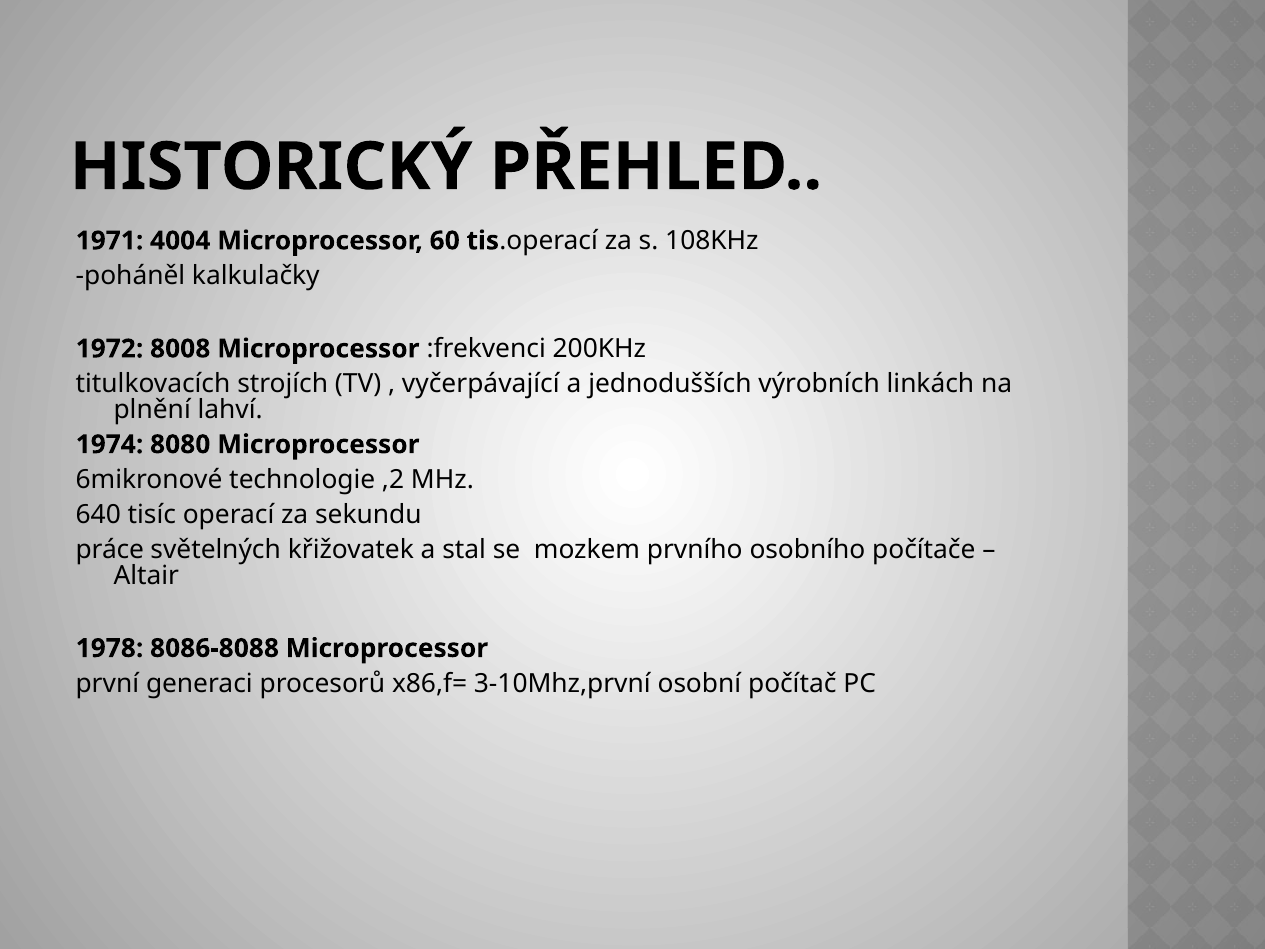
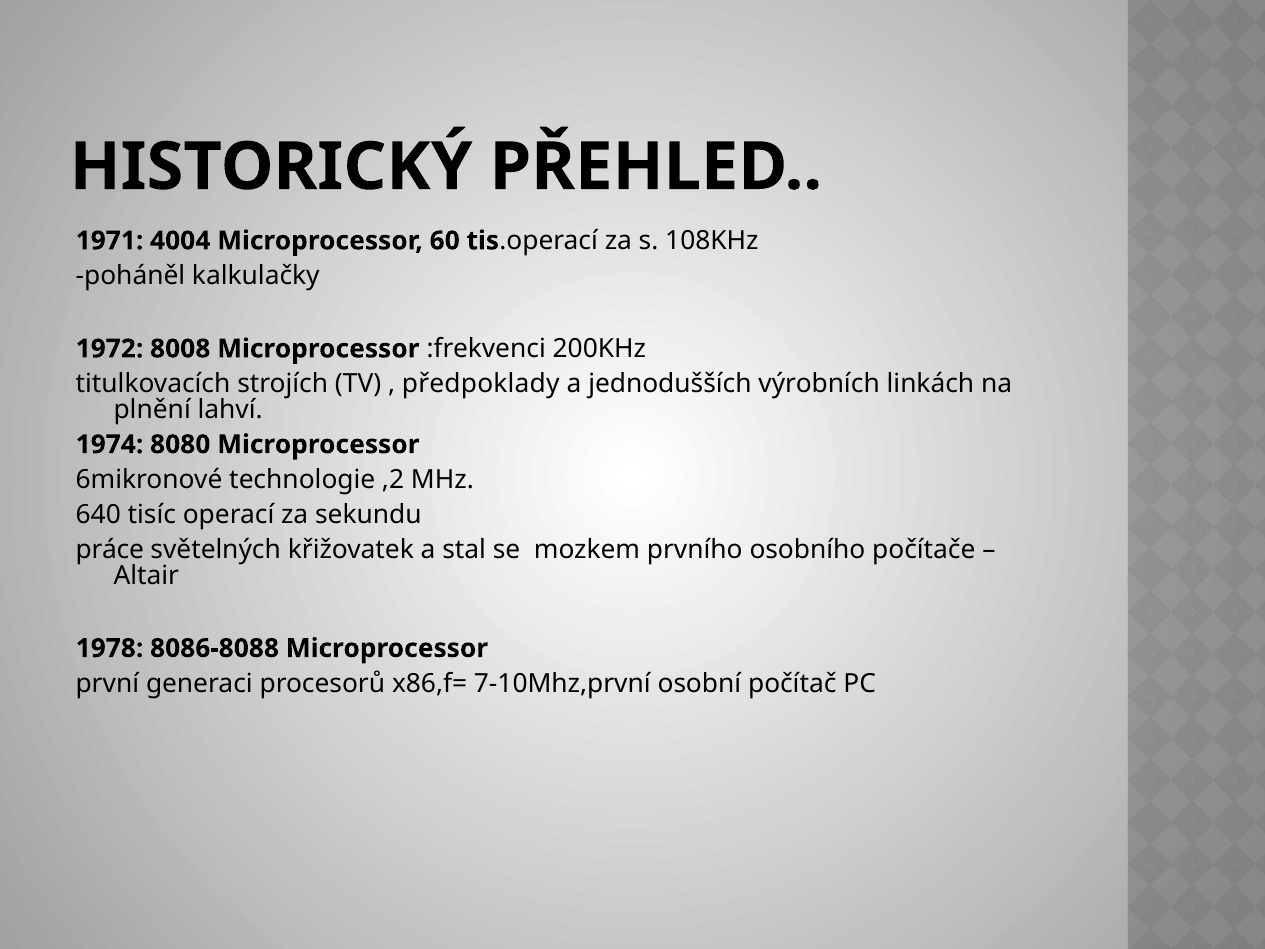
vyčerpávající: vyčerpávající -> předpoklady (481, 384)
3-10Mhz,první: 3-10Mhz,první -> 7-10Mhz,první (562, 683)
